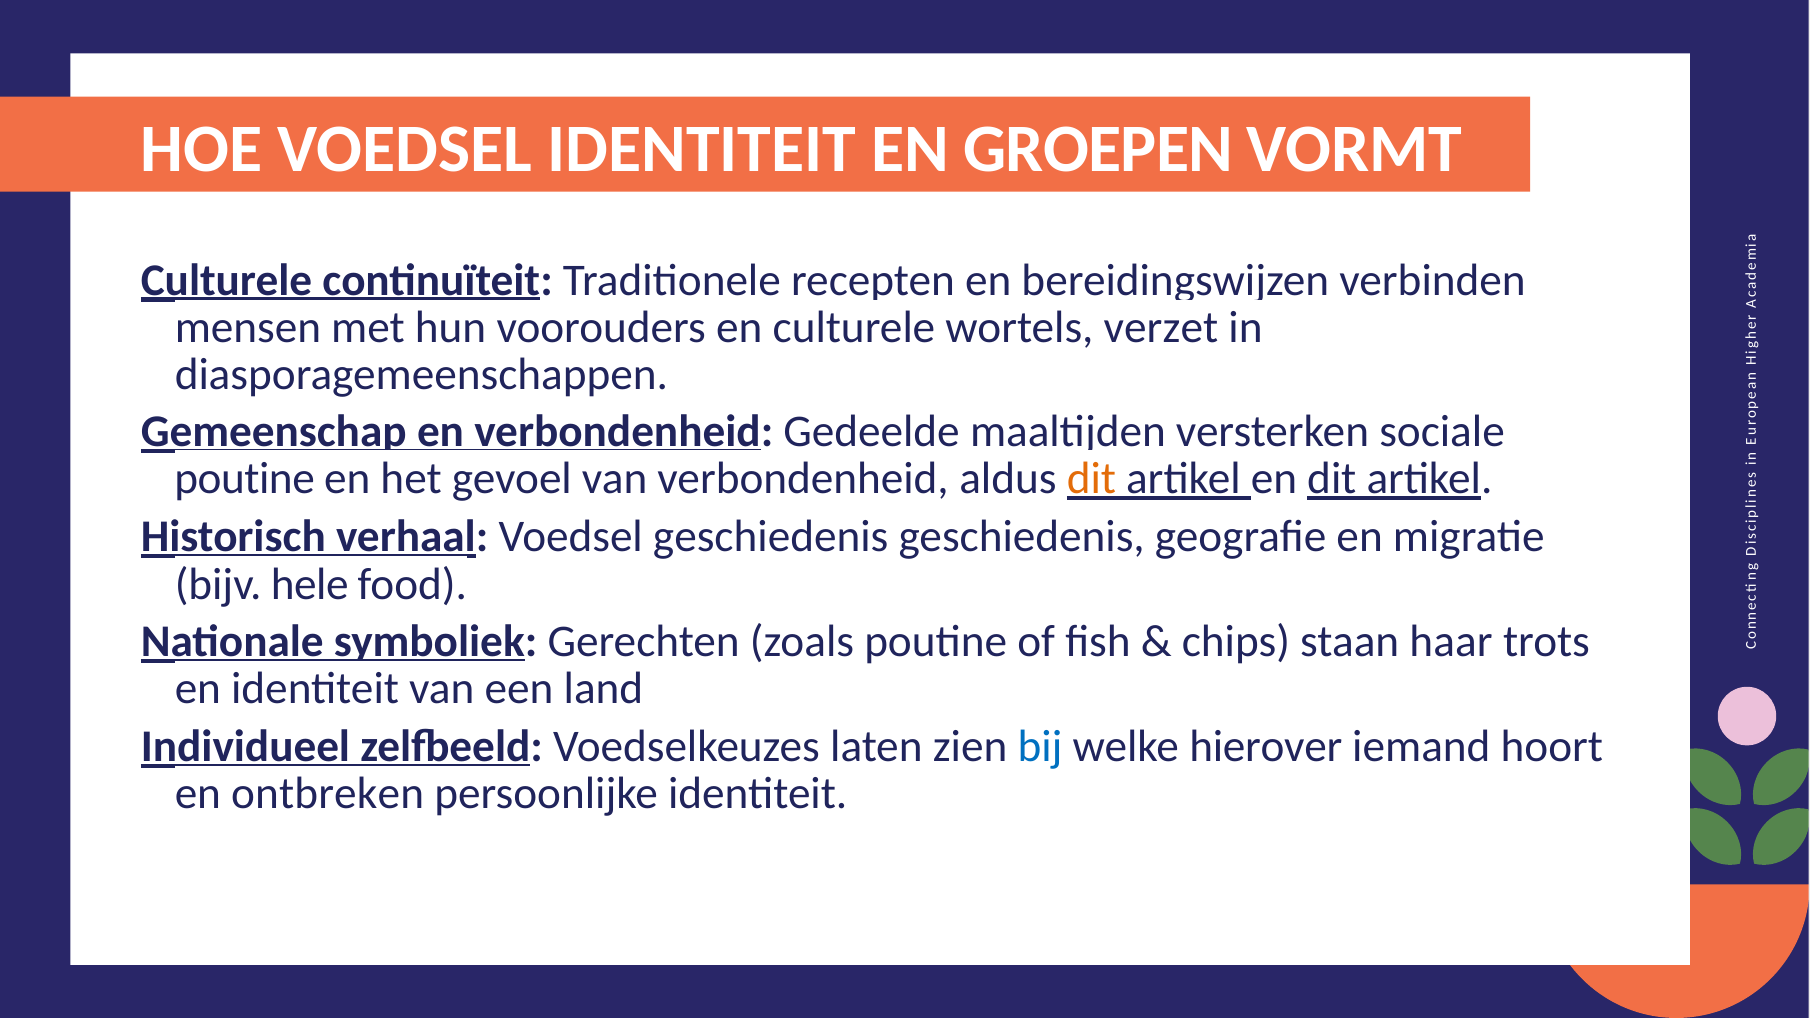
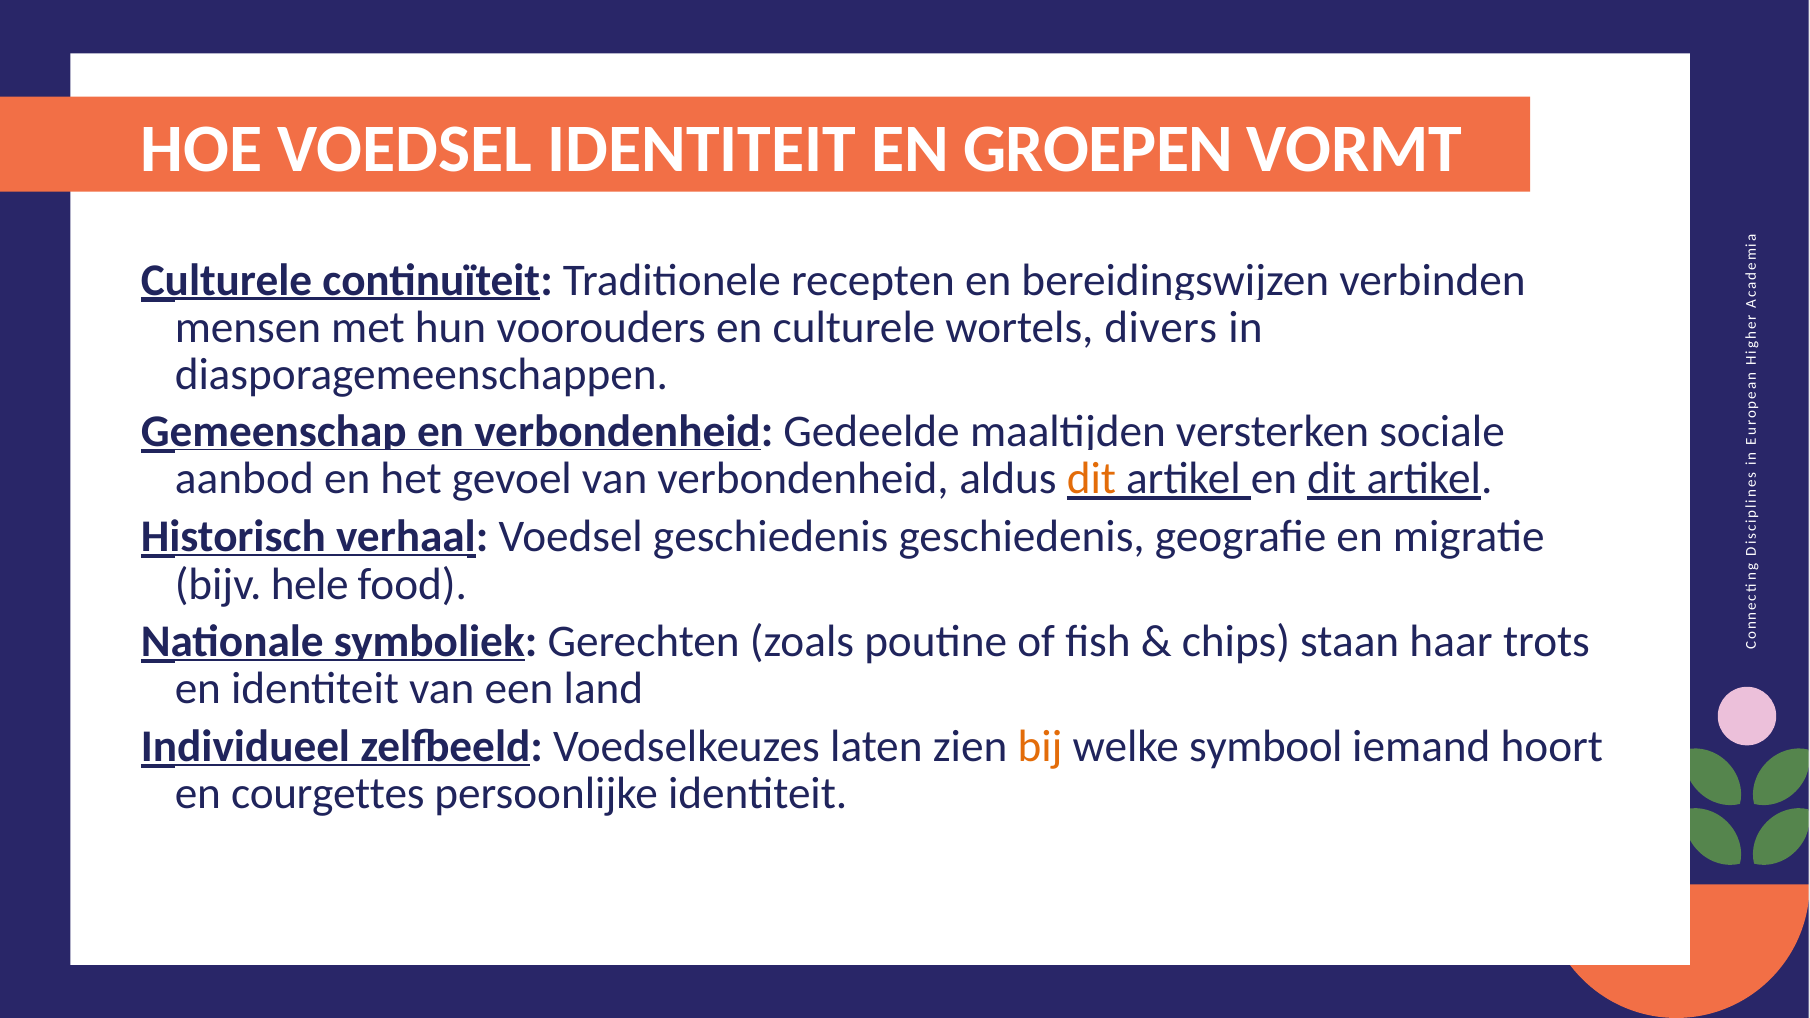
verzet: verzet -> divers (1161, 328)
poutine: poutine -> aanbod (244, 479)
bij colour: blue -> orange (1040, 746)
hierover: hierover -> symbool (1266, 746)
ontbreken: ontbreken -> courgettes (328, 794)
